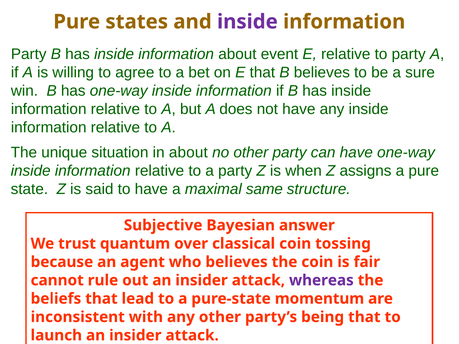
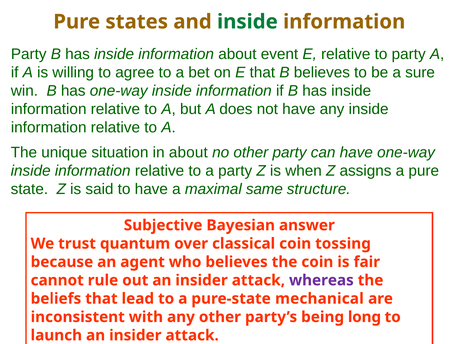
inside colour: purple -> green (247, 22)
momentum: momentum -> mechanical (319, 299)
being that: that -> long (364, 317)
